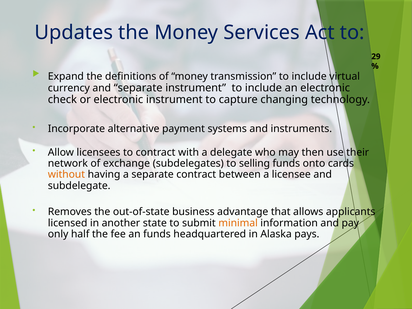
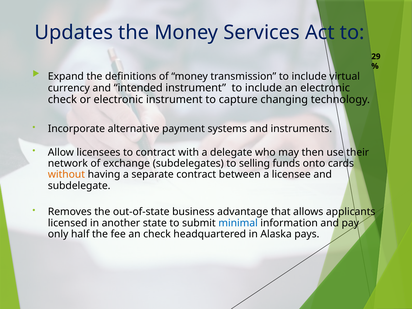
and separate: separate -> intended (138, 88)
minimal colour: orange -> blue (238, 223)
an funds: funds -> check (157, 234)
